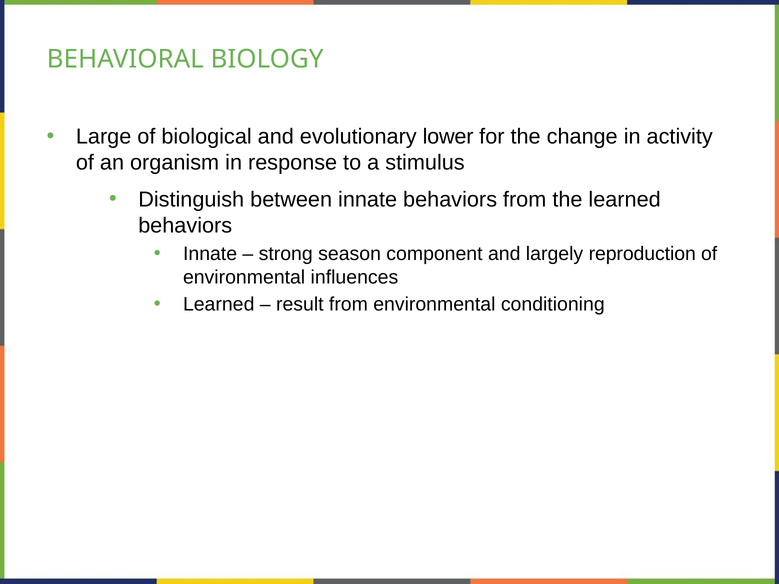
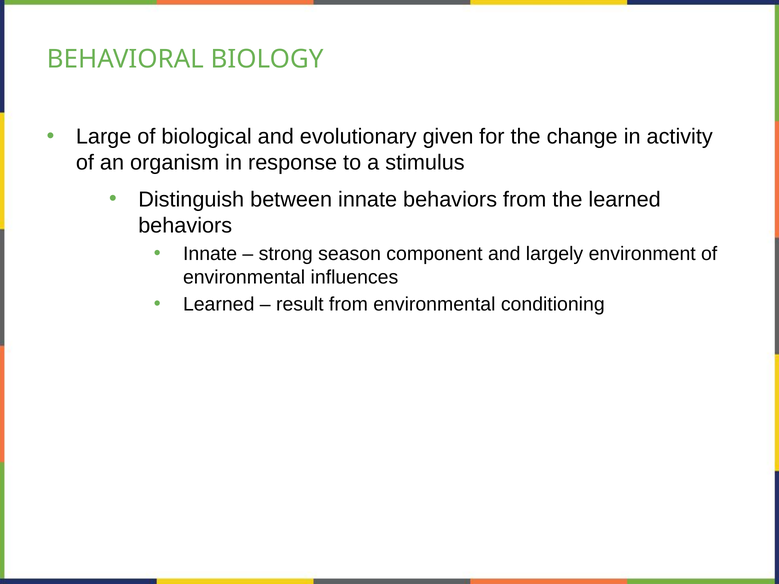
lower: lower -> given (448, 137)
reproduction: reproduction -> environment (642, 254)
